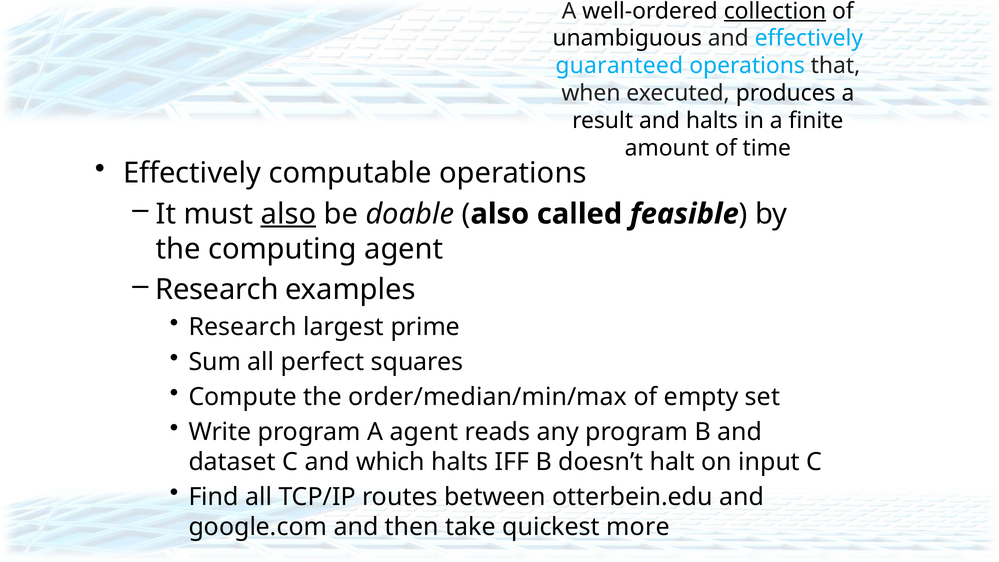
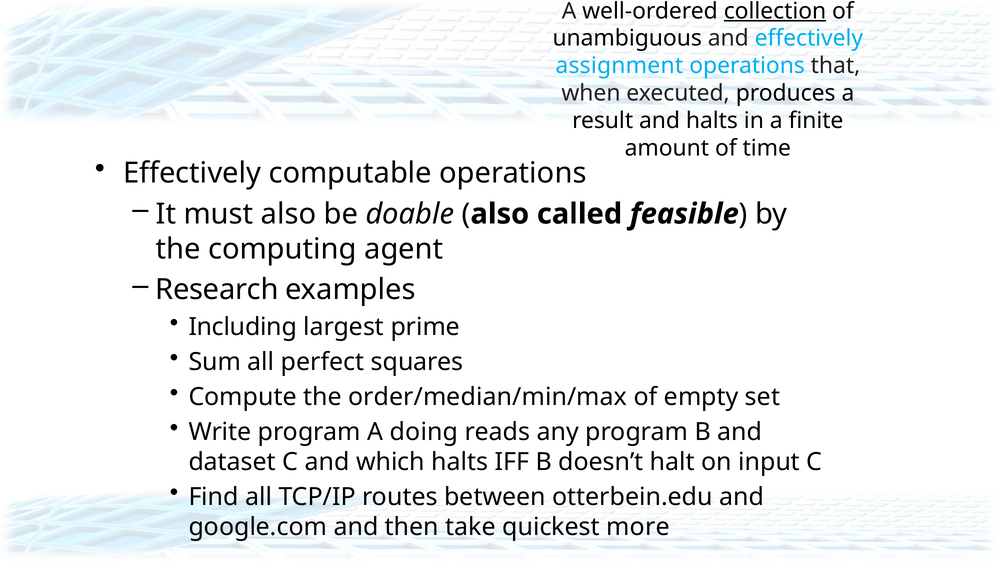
guaranteed: guaranteed -> assignment (619, 66)
also underline: present -> none (288, 214)
Research: Research -> Including (243, 327)
A agent: agent -> doing (424, 432)
